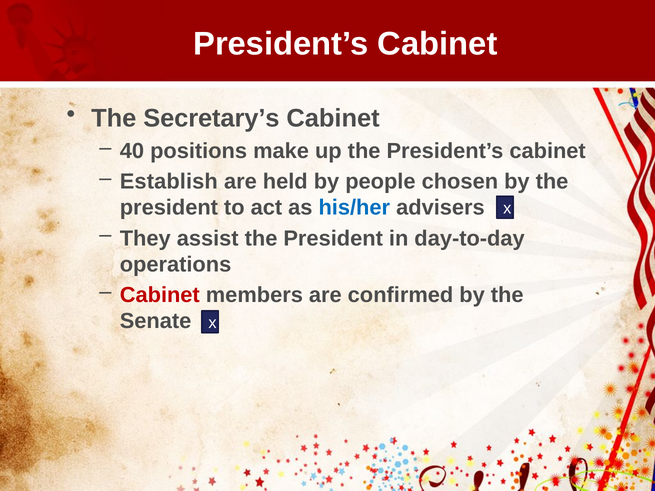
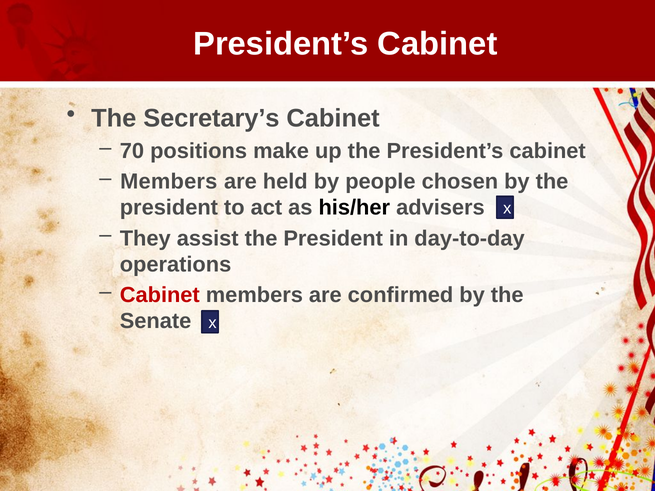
40: 40 -> 70 (132, 151)
Establish: Establish -> Members (169, 182)
his/her colour: blue -> black (354, 208)
